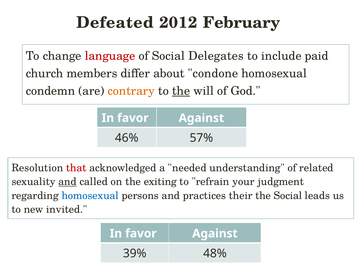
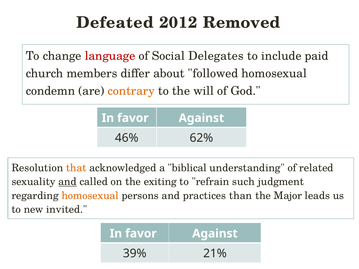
February: February -> Removed (242, 23)
condone: condone -> followed (213, 73)
the underline: present -> none (181, 91)
57%: 57% -> 62% (201, 138)
that colour: red -> orange (76, 168)
needed: needed -> biblical (187, 168)
your: your -> such (243, 182)
homosexual colour: blue -> orange (90, 196)
their: their -> than (241, 196)
the Social: Social -> Major (288, 196)
48%: 48% -> 21% (215, 254)
